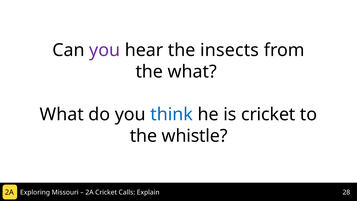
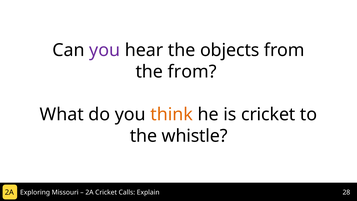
insects: insects -> objects (230, 50)
the what: what -> from (192, 72)
think colour: blue -> orange (172, 114)
